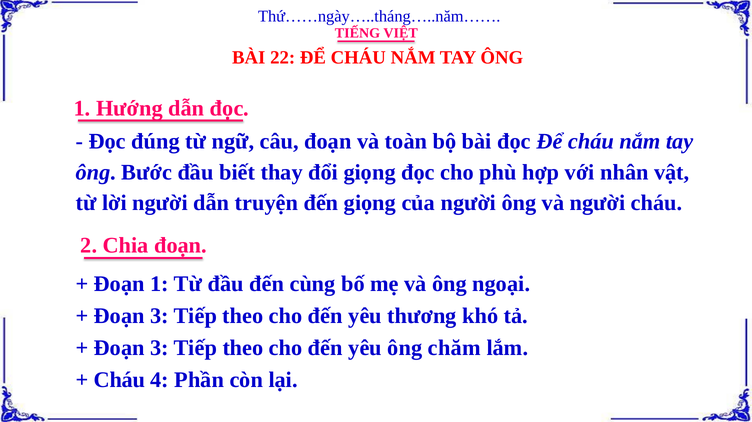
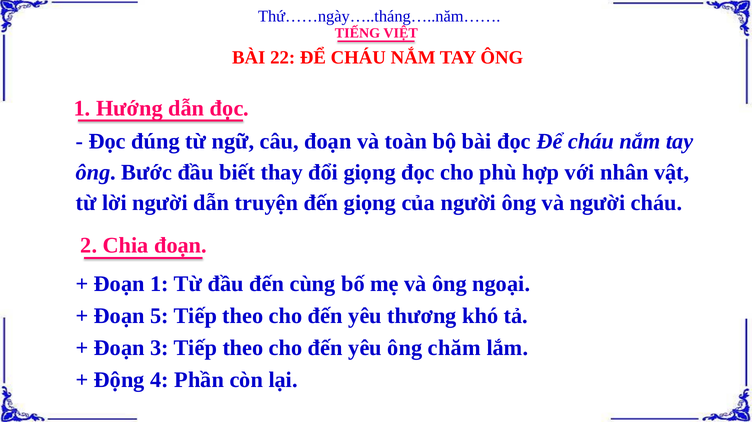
3: 3 -> 5 (160, 316)
Cháu: Cháu -> Động (119, 380)
